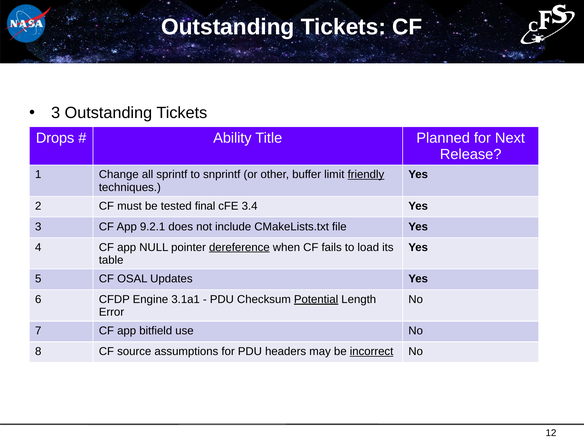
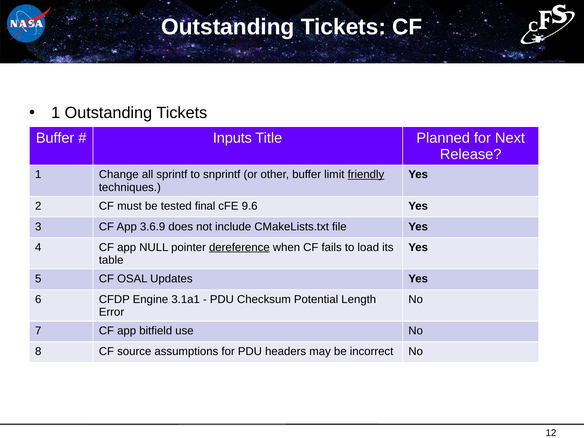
3: 3 -> 1 (56, 113)
Drops: Drops -> Buffer (55, 138)
Ability: Ability -> Inputs (232, 138)
3.4: 3.4 -> 9.6 (250, 206)
9.2.1: 9.2.1 -> 3.6.9 (153, 227)
Potential underline: present -> none (316, 299)
incorrect underline: present -> none (372, 351)
